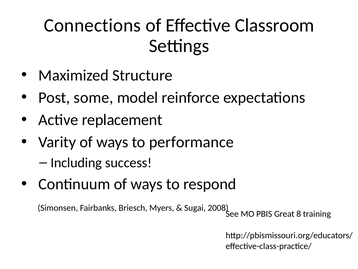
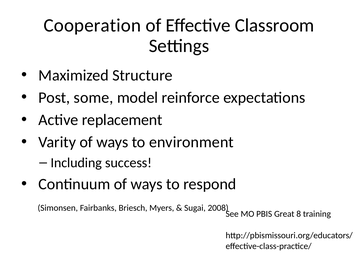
Connections: Connections -> Cooperation (92, 25)
performance: performance -> environment (191, 142)
